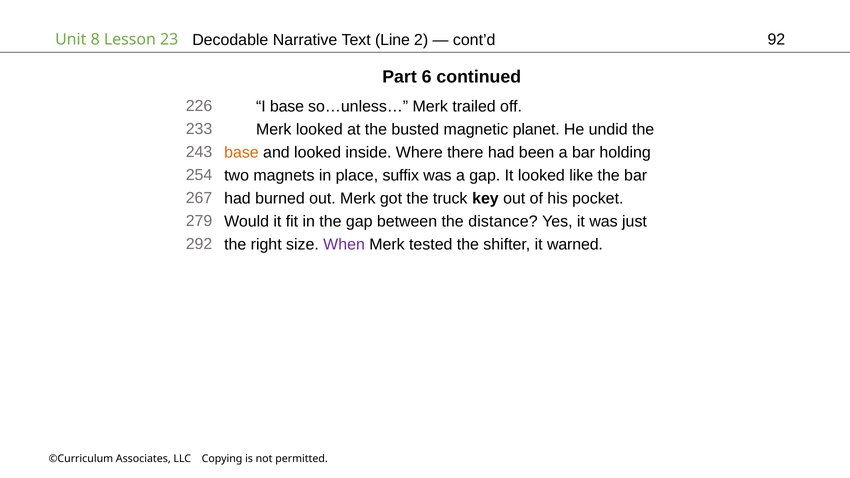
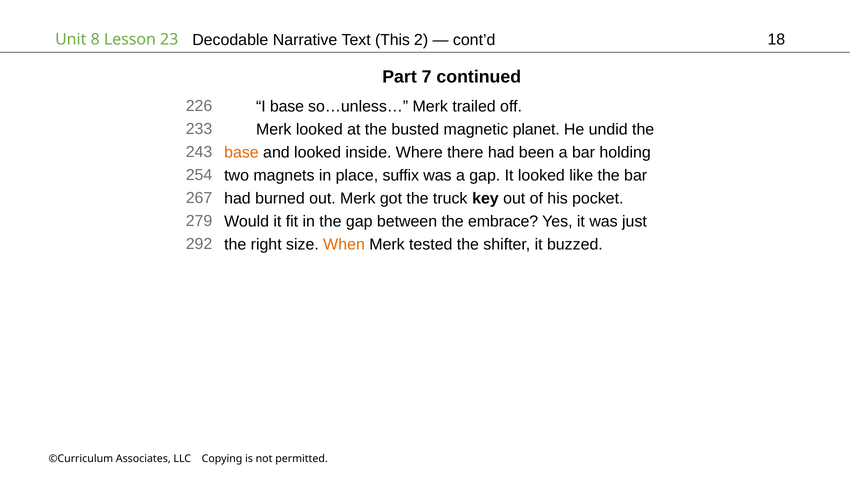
Line: Line -> This (392, 40)
92: 92 -> 18 (776, 39)
6: 6 -> 7 (427, 77)
distance: distance -> embrace (503, 222)
When colour: purple -> orange (344, 245)
warned: warned -> buzzed (575, 245)
